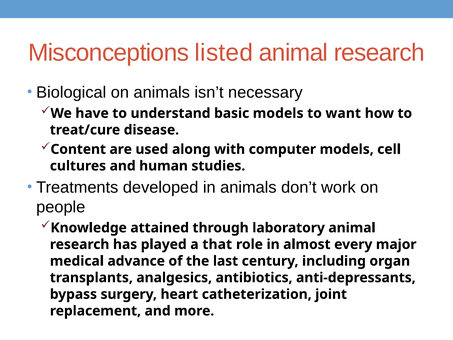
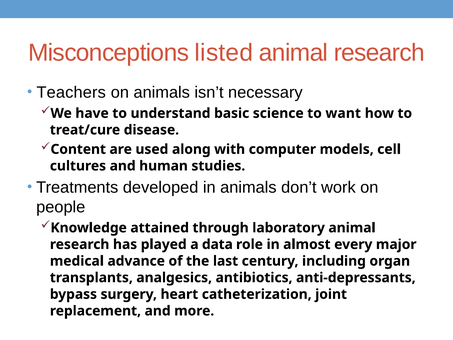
Biological: Biological -> Teachers (71, 92)
basic models: models -> science (278, 113)
that: that -> data (217, 244)
